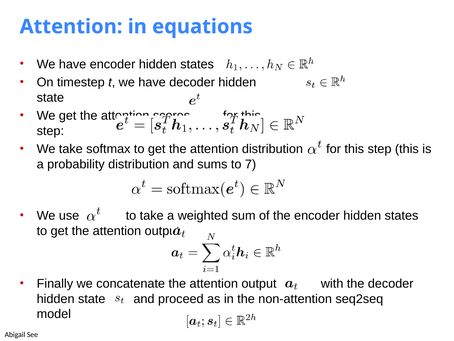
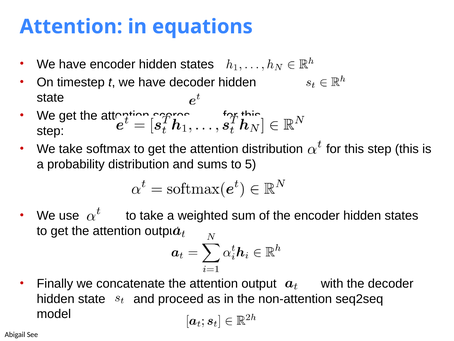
7: 7 -> 5 (251, 164)
